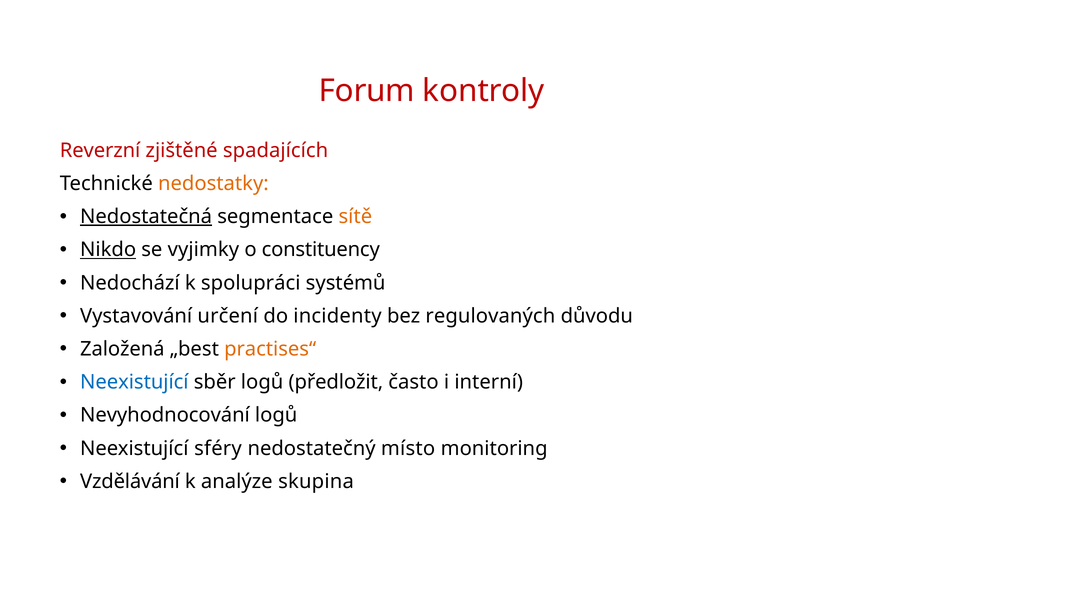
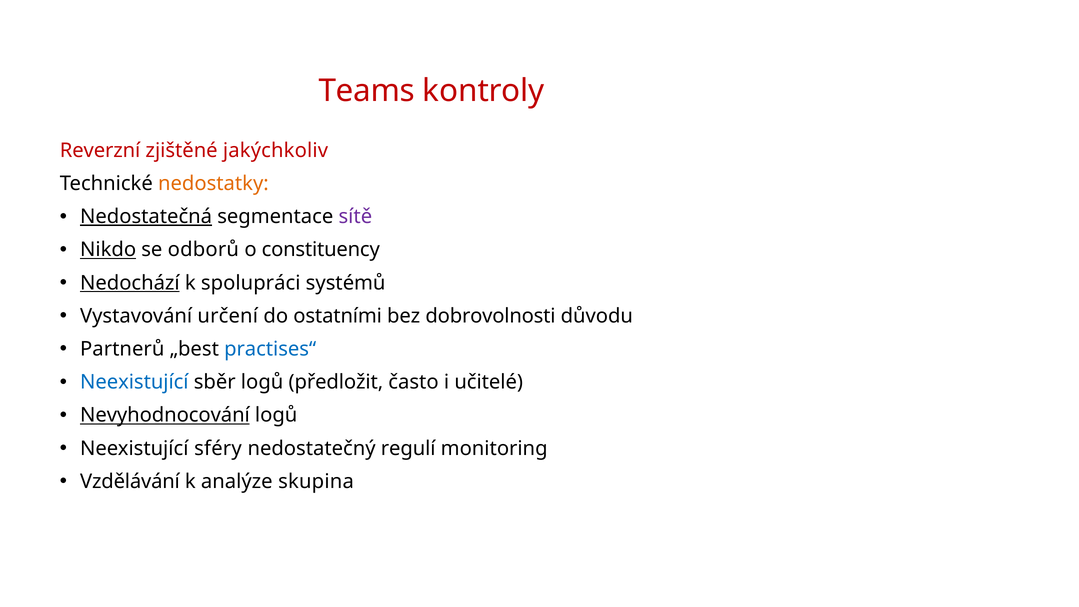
Forum: Forum -> Teams (367, 91)
spadajících: spadajících -> jakýchkoliv (276, 150)
sítě colour: orange -> purple (355, 217)
vyjimky: vyjimky -> odborů (203, 250)
Nedochází underline: none -> present (130, 283)
incidenty: incidenty -> ostatními (338, 316)
regulovaných: regulovaných -> dobrovolnosti (491, 316)
Založená: Založená -> Partnerů (122, 349)
practises“ colour: orange -> blue (270, 349)
interní: interní -> učitelé (489, 382)
Nevyhodnocování underline: none -> present (165, 415)
místo: místo -> regulí (408, 448)
